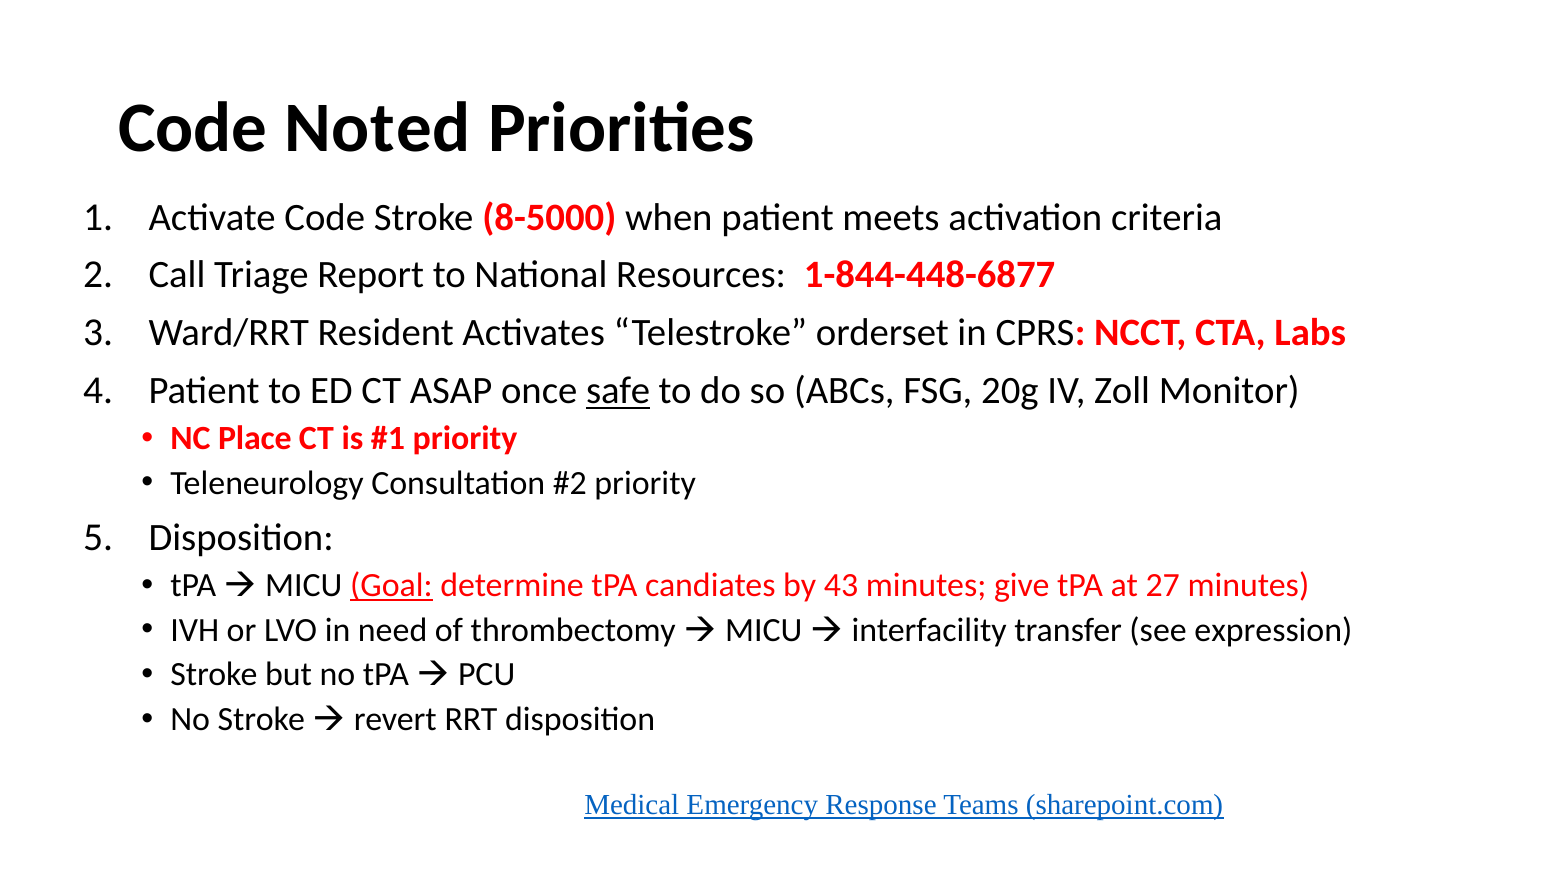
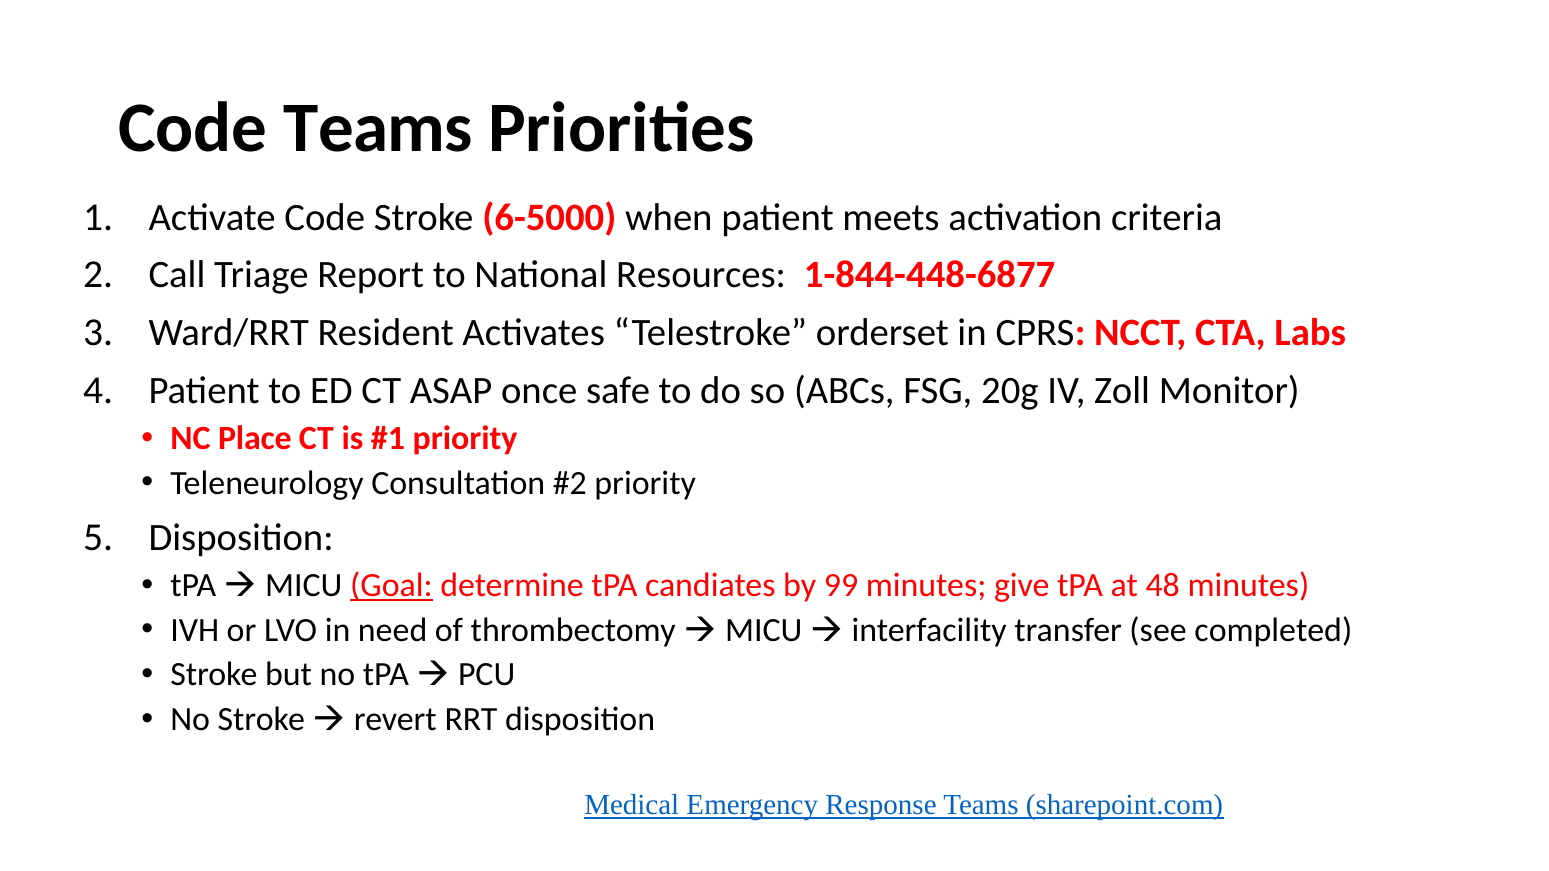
Code Noted: Noted -> Teams (378, 128)
8-5000: 8-5000 -> 6-5000 (549, 217)
safe underline: present -> none (618, 391)
43: 43 -> 99 (841, 586)
27: 27 -> 48 (1163, 586)
expression: expression -> completed (1273, 630)
